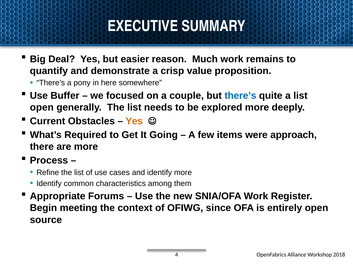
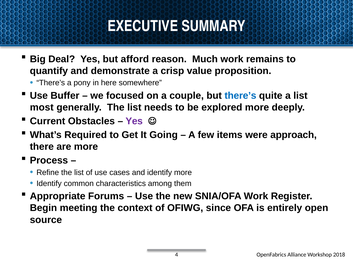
easier: easier -> afford (135, 59)
open: open -> most (42, 107)
Yes colour: orange -> purple (134, 121)
